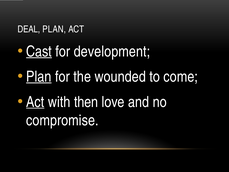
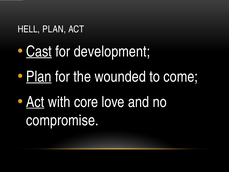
DEAL: DEAL -> HELL (29, 29)
then: then -> core (86, 102)
